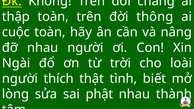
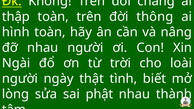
cuộc: cuộc -> hình (16, 32)
thích: thích -> ngày (59, 79)
